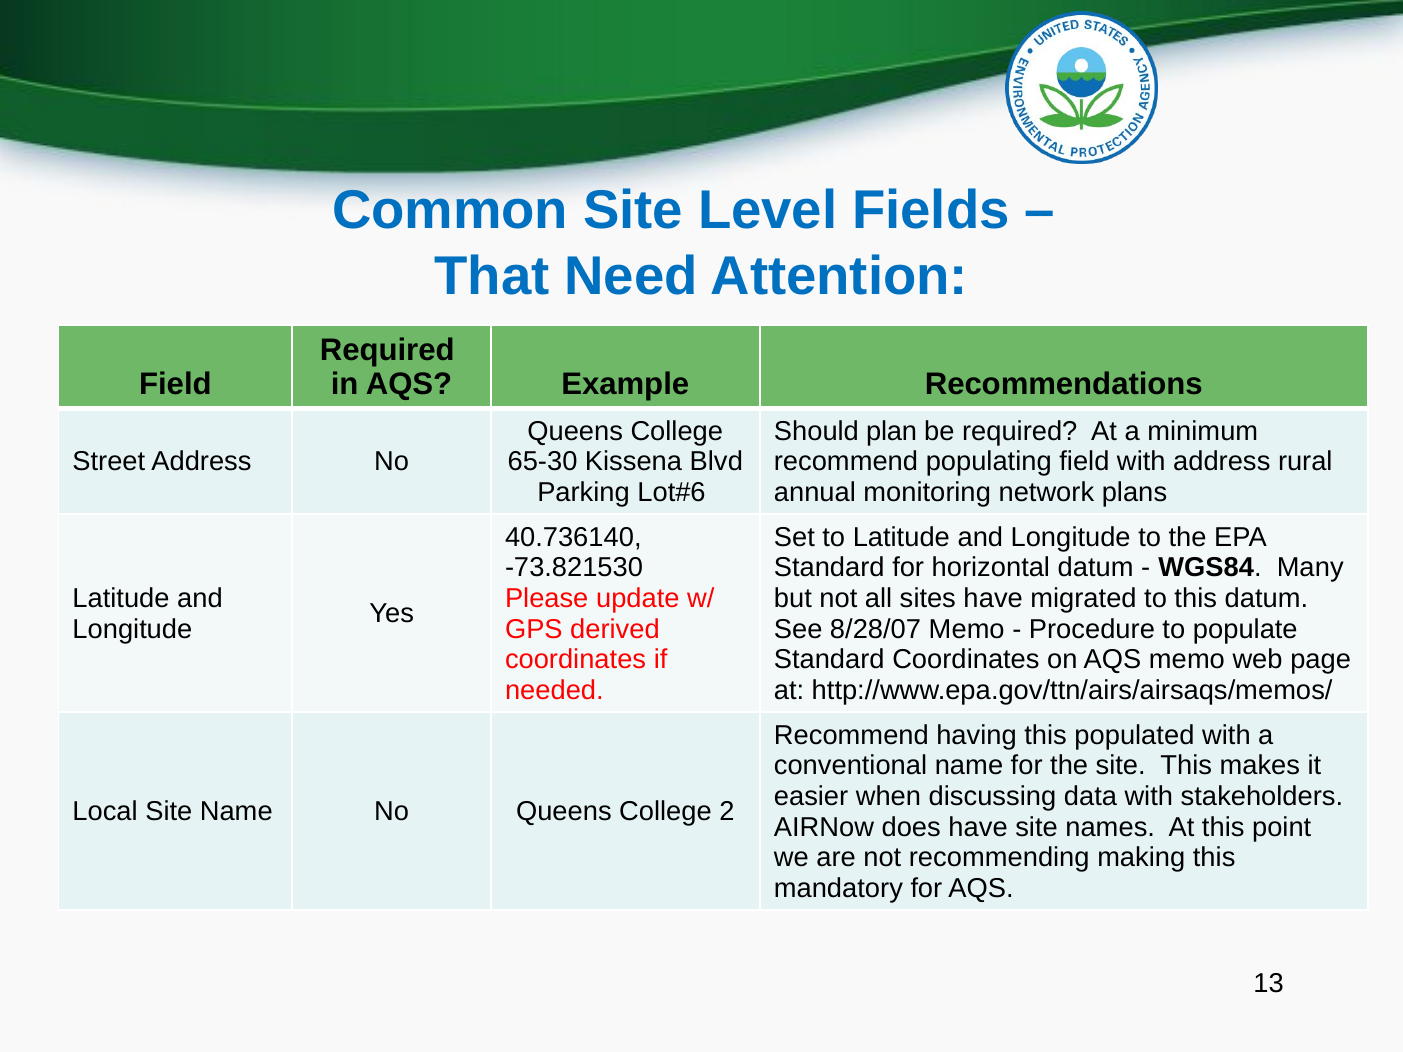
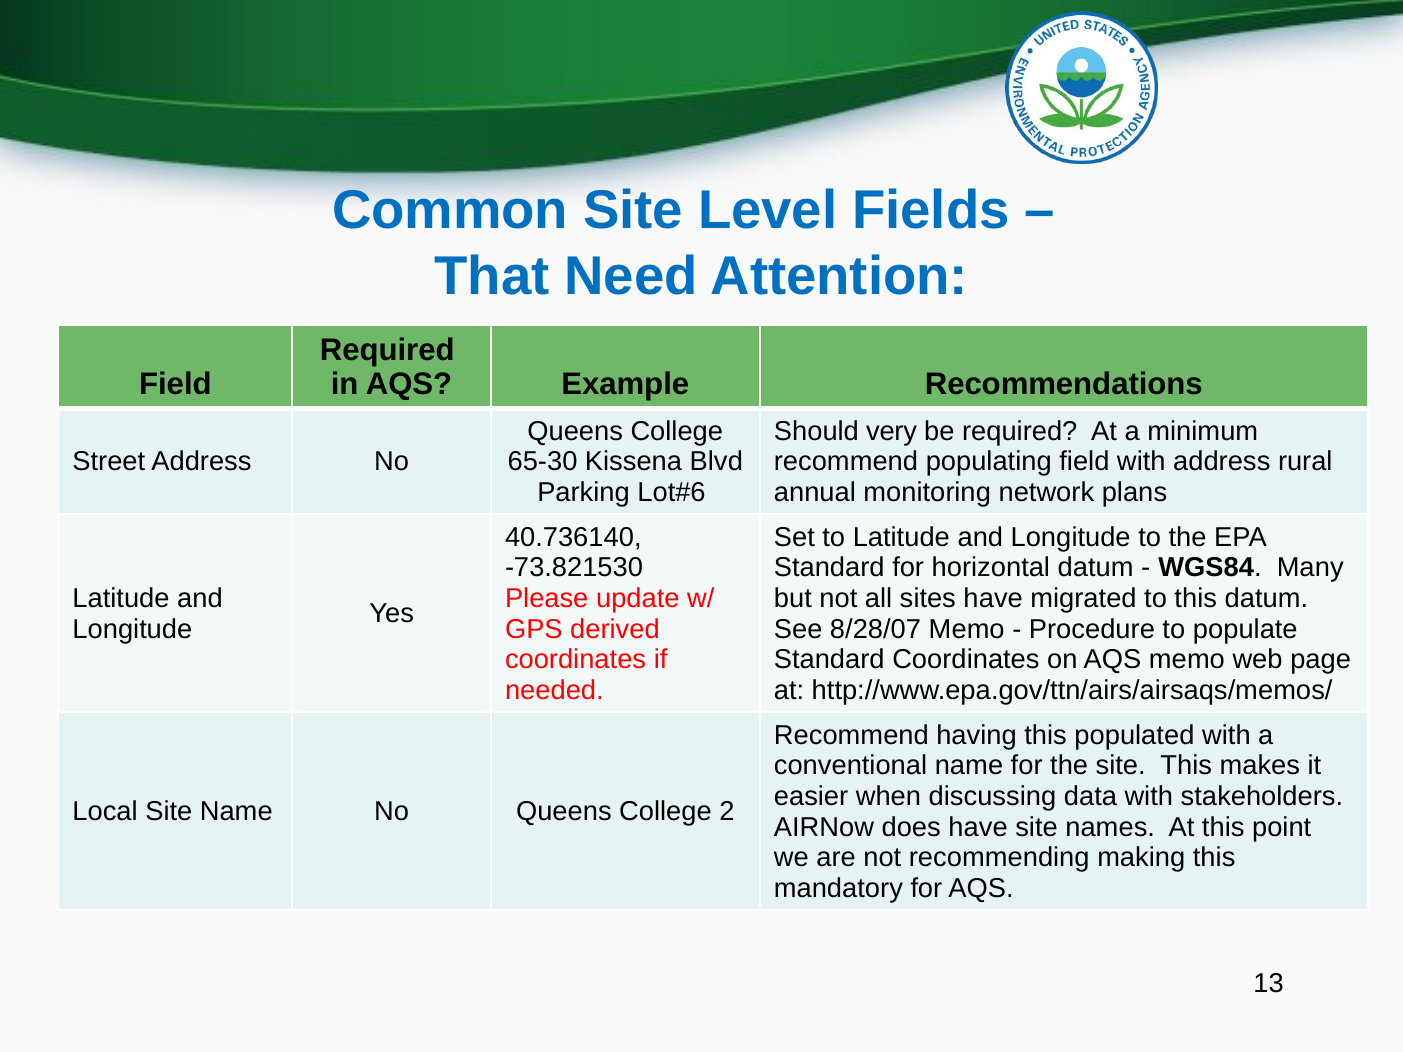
plan: plan -> very (892, 431)
